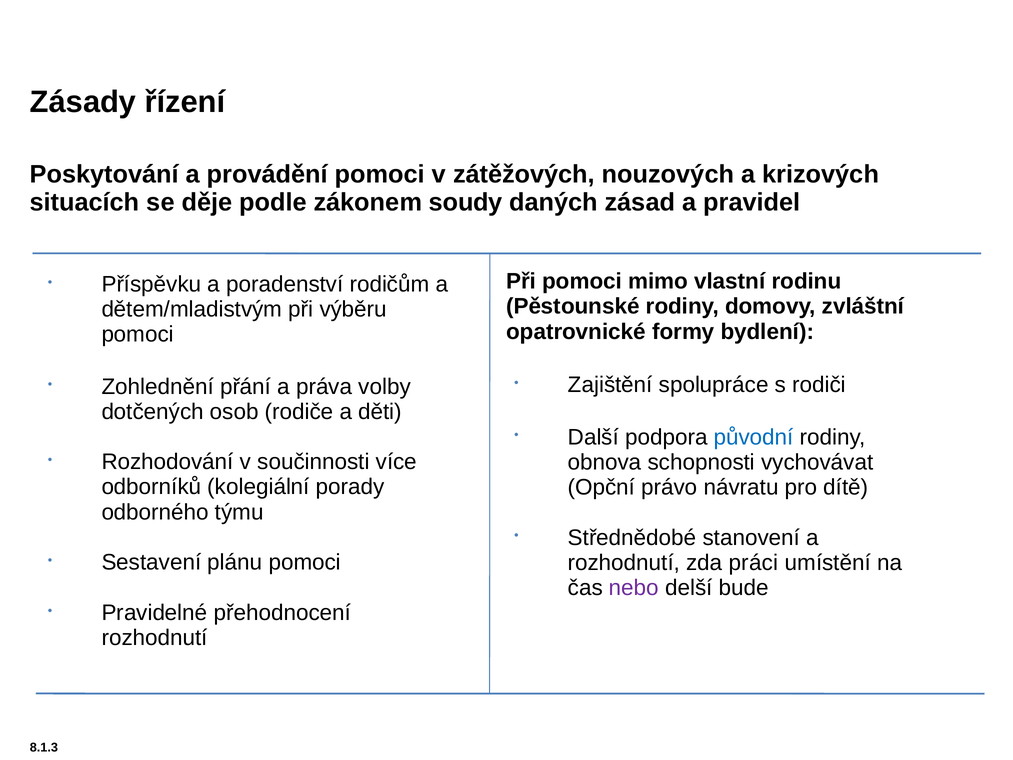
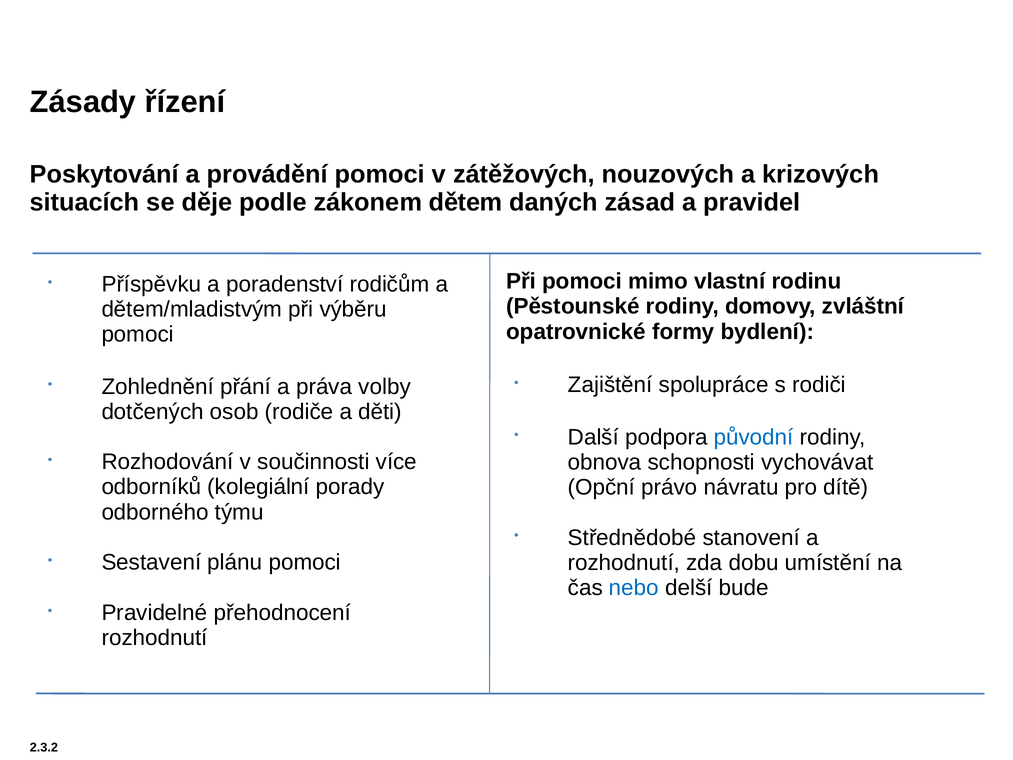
soudy: soudy -> dětem (466, 202)
práci: práci -> dobu (754, 563)
nebo colour: purple -> blue (634, 588)
8.1.3: 8.1.3 -> 2.3.2 (44, 747)
